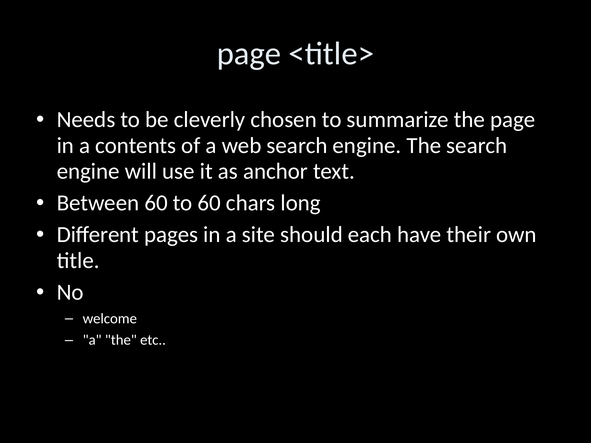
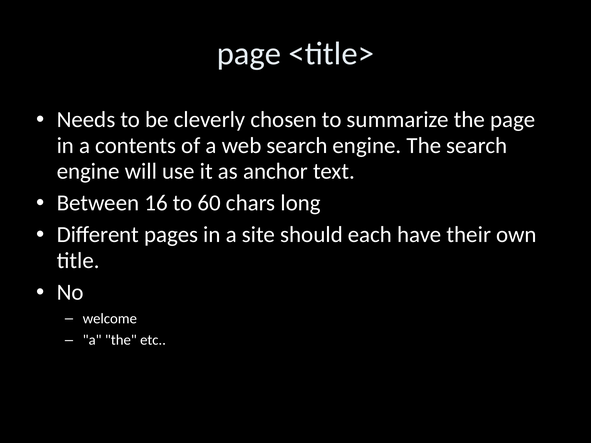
Between 60: 60 -> 16 (156, 203)
